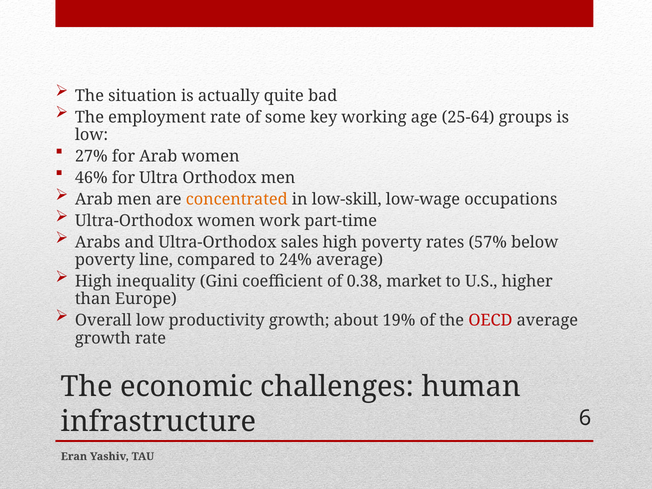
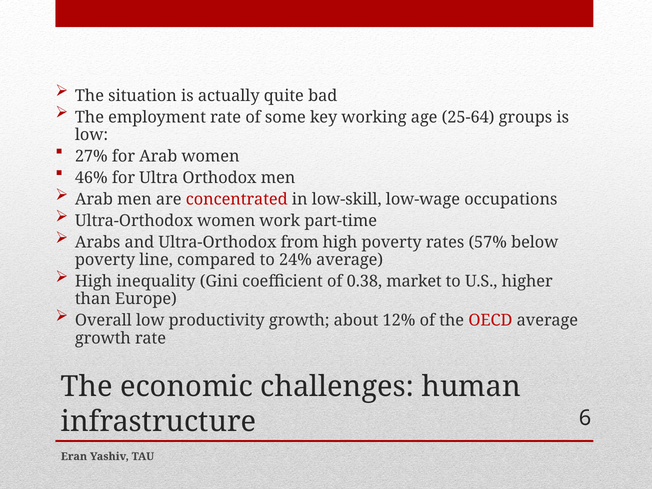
concentrated colour: orange -> red (237, 199)
sales: sales -> from (300, 242)
19%: 19% -> 12% (399, 321)
